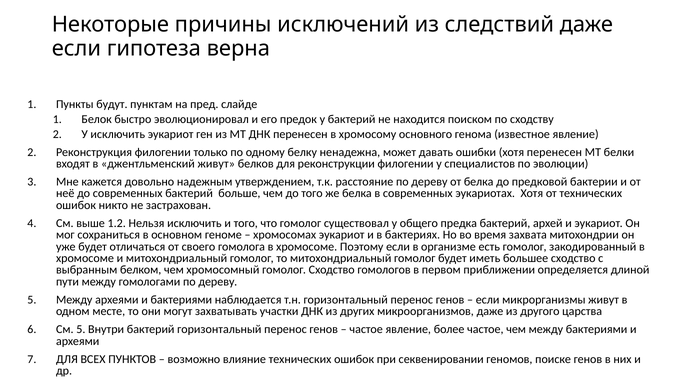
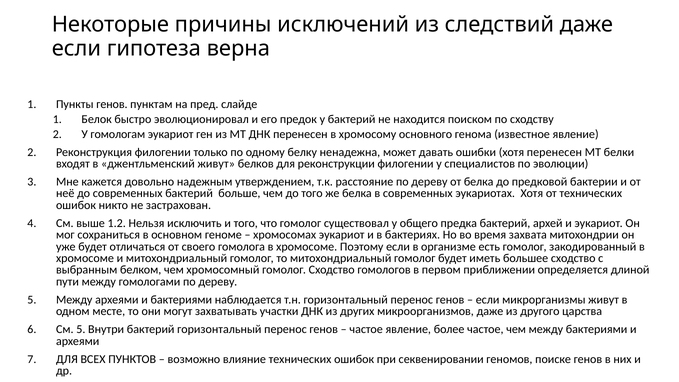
Пункты будут: будут -> генов (112, 104)
У исключить: исключить -> гомологам (118, 134)
